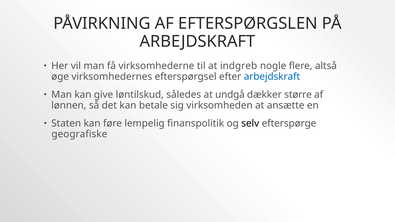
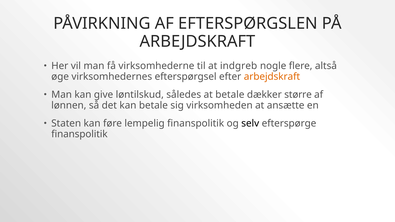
arbejdskraft colour: blue -> orange (272, 77)
at undgå: undgå -> betale (230, 95)
geografiske: geografiske -> finanspolitik (79, 134)
